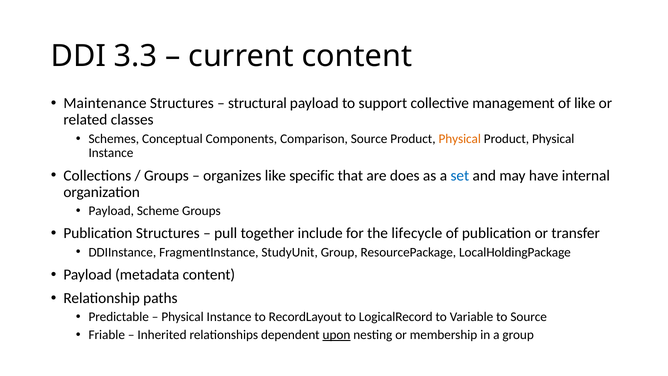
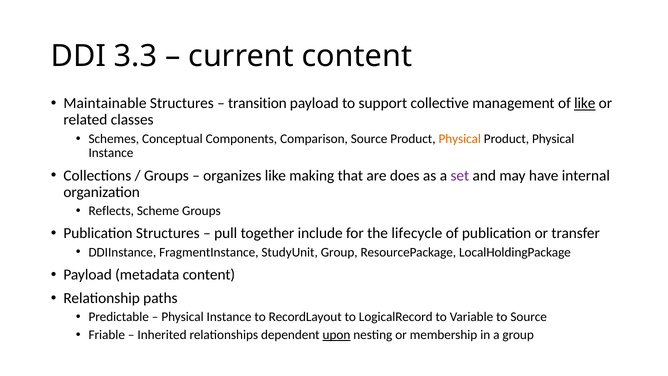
Maintenance: Maintenance -> Maintainable (105, 103)
structural: structural -> transition (257, 103)
like underline: none -> present (585, 103)
specific: specific -> making (312, 175)
set colour: blue -> purple (460, 175)
Payload: Payload -> Reflects (111, 211)
